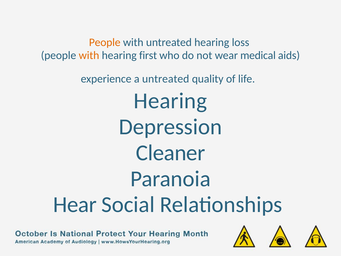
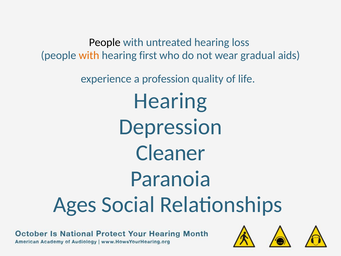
People colour: orange -> black (105, 42)
medical: medical -> gradual (258, 55)
a untreated: untreated -> profession (166, 79)
Hear: Hear -> Ages (75, 204)
